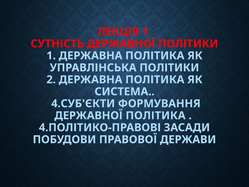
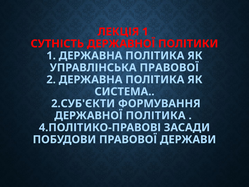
УПРАВЛІНСЬКА ПОЛІТИКИ: ПОЛІТИКИ -> ПРАВОВОЇ (169, 68)
4.СУБ'ЄКТИ: 4.СУБ'ЄКТИ -> 2.СУБ'ЄКТИ (83, 103)
